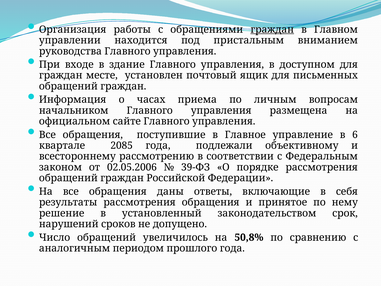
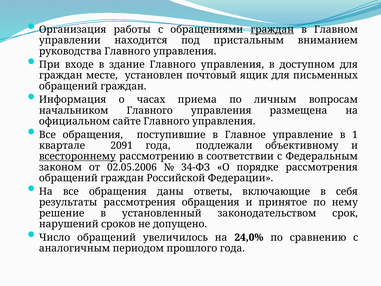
6: 6 -> 1 (355, 135)
2085: 2085 -> 2091 (122, 145)
всестороннему underline: none -> present (77, 156)
39-ФЗ: 39-ФЗ -> 34-ФЗ (196, 167)
50,8%: 50,8% -> 24,0% (249, 237)
